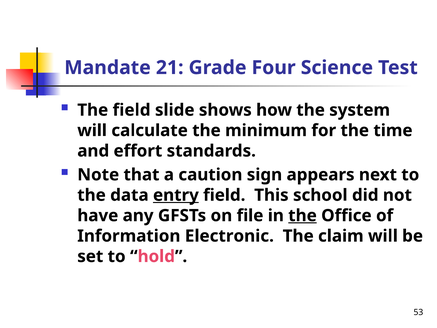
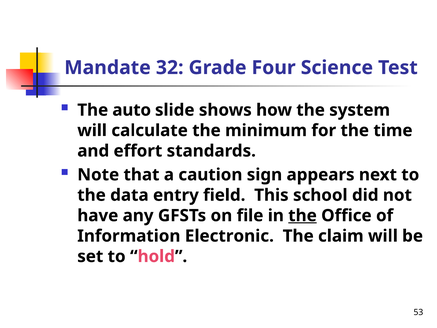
21: 21 -> 32 (170, 68)
The field: field -> auto (132, 110)
entry underline: present -> none (176, 195)
